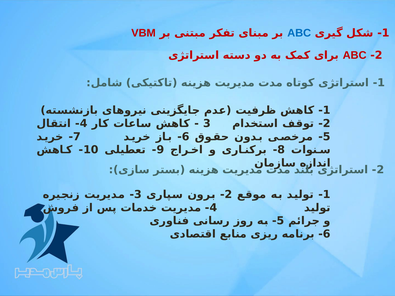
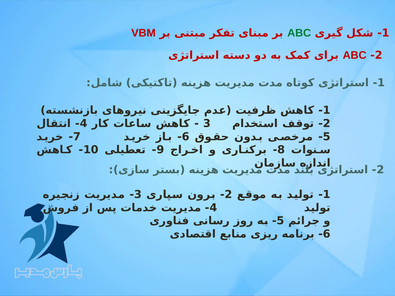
ABC colour: blue -> green (299, 33)
